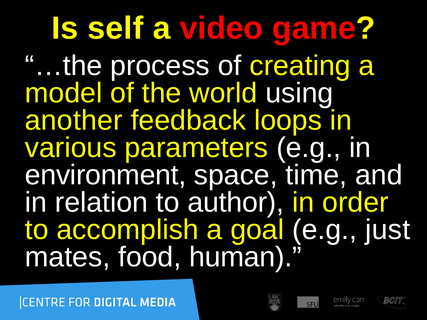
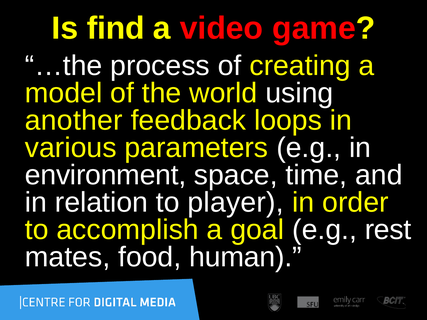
self: self -> find (116, 28)
author: author -> player (236, 203)
just: just -> rest (388, 230)
